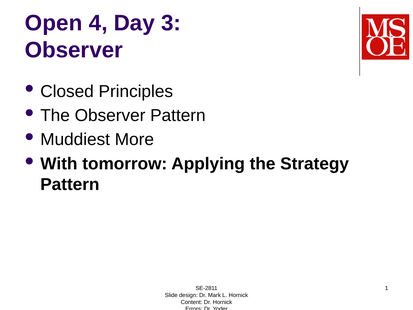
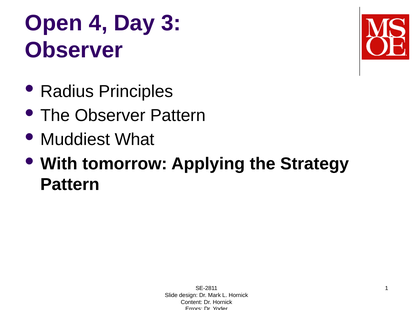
Closed: Closed -> Radius (67, 91)
More: More -> What (134, 139)
